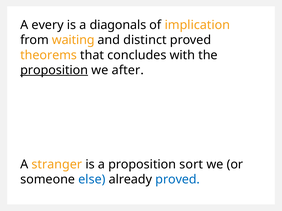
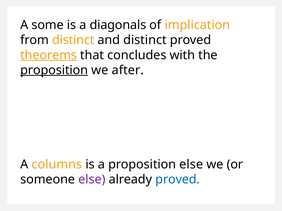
every: every -> some (48, 25)
from waiting: waiting -> distinct (73, 40)
theorems underline: none -> present (49, 55)
stranger: stranger -> columns (57, 165)
proposition sort: sort -> else (191, 165)
else colour: blue -> purple (92, 180)
